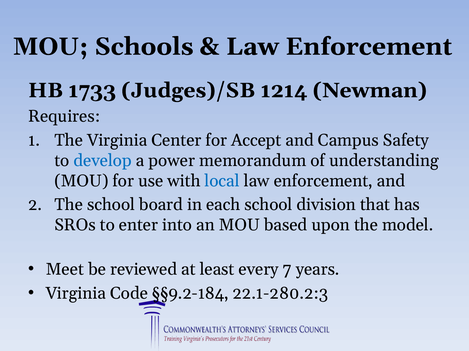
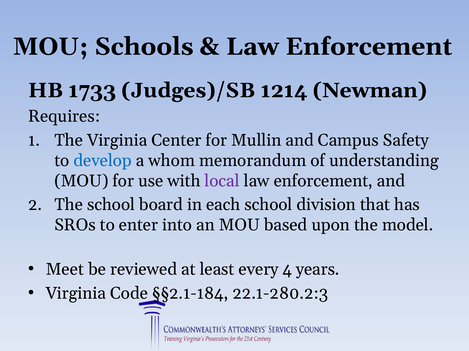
Accept: Accept -> Mullin (256, 141)
power: power -> whom (172, 161)
local colour: blue -> purple (222, 181)
7: 7 -> 4 (287, 270)
§§9.2-184: §§9.2-184 -> §§2.1-184 (190, 294)
